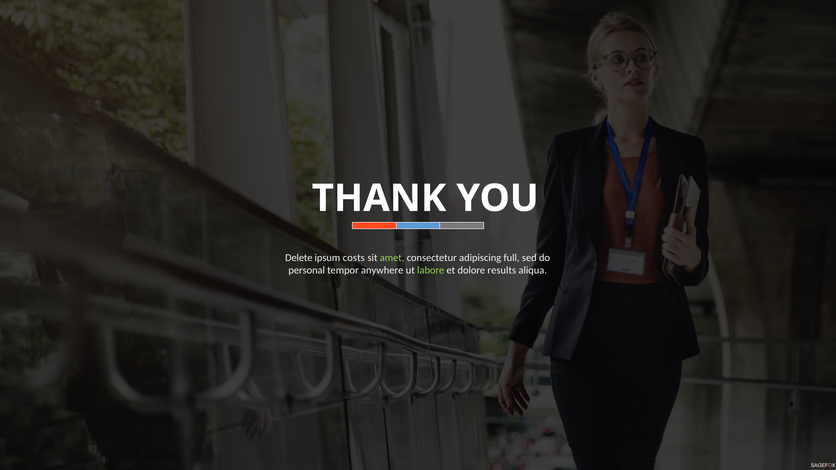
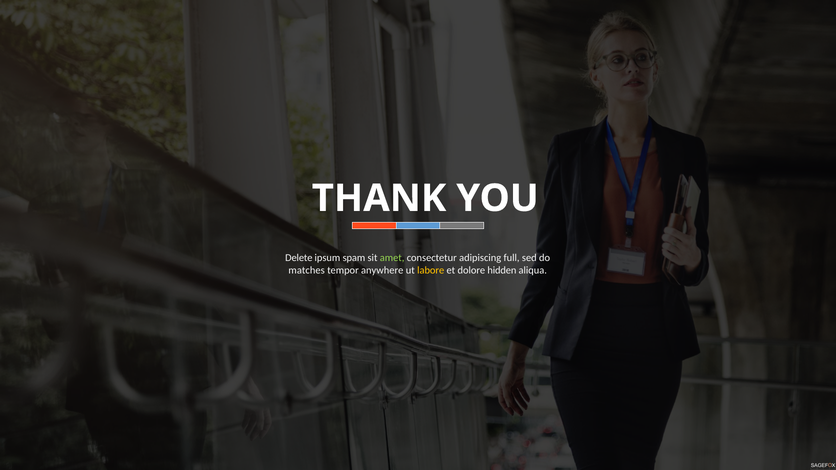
costs: costs -> spam (354, 258)
personal: personal -> matches (307, 271)
labore colour: light green -> yellow (431, 271)
results: results -> hidden (502, 271)
